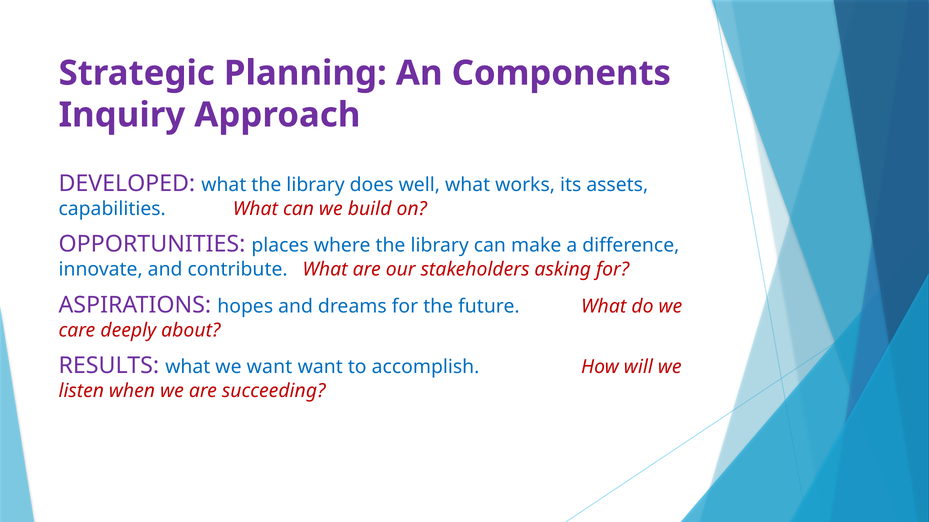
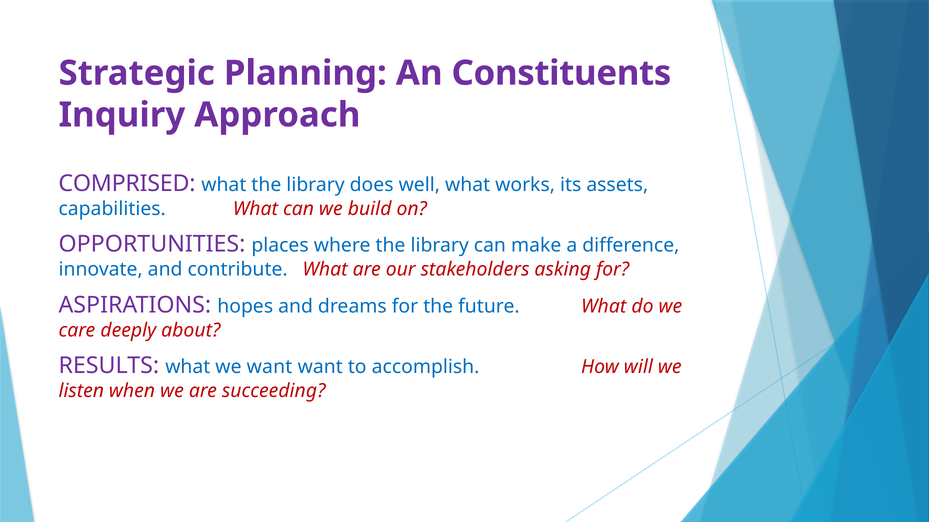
Components: Components -> Constituents (561, 73)
DEVELOPED: DEVELOPED -> COMPRISED (127, 184)
